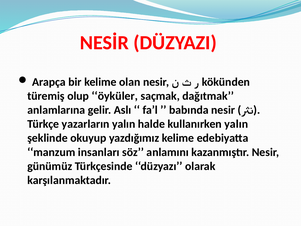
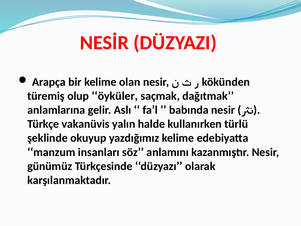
yazarların: yazarların -> vakanüvis (86, 124)
kullanırken yalın: yalın -> türlü (236, 124)
